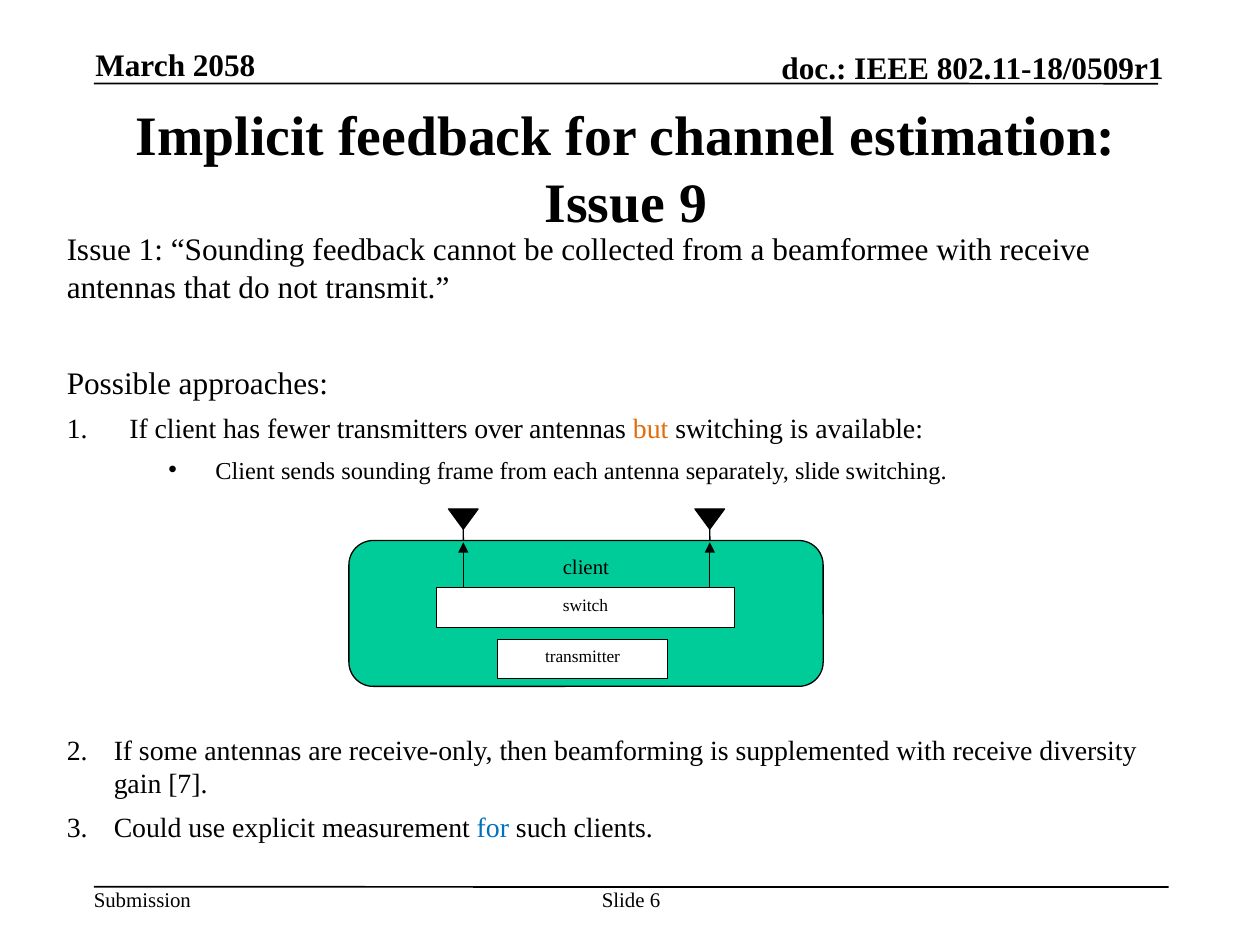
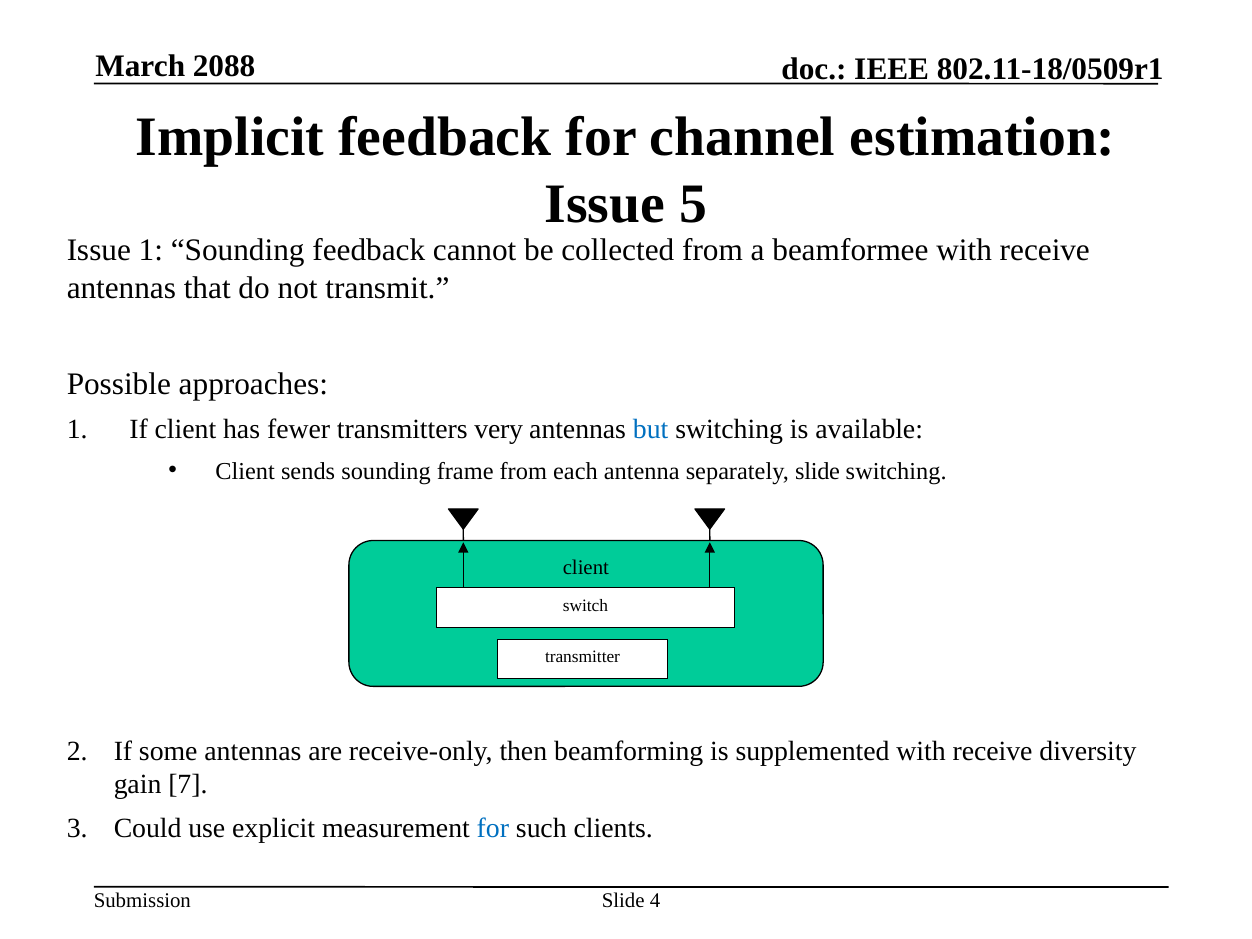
2058: 2058 -> 2088 (224, 66)
9: 9 -> 5 (693, 204)
over: over -> very (499, 430)
but colour: orange -> blue (651, 430)
6: 6 -> 4 (655, 901)
